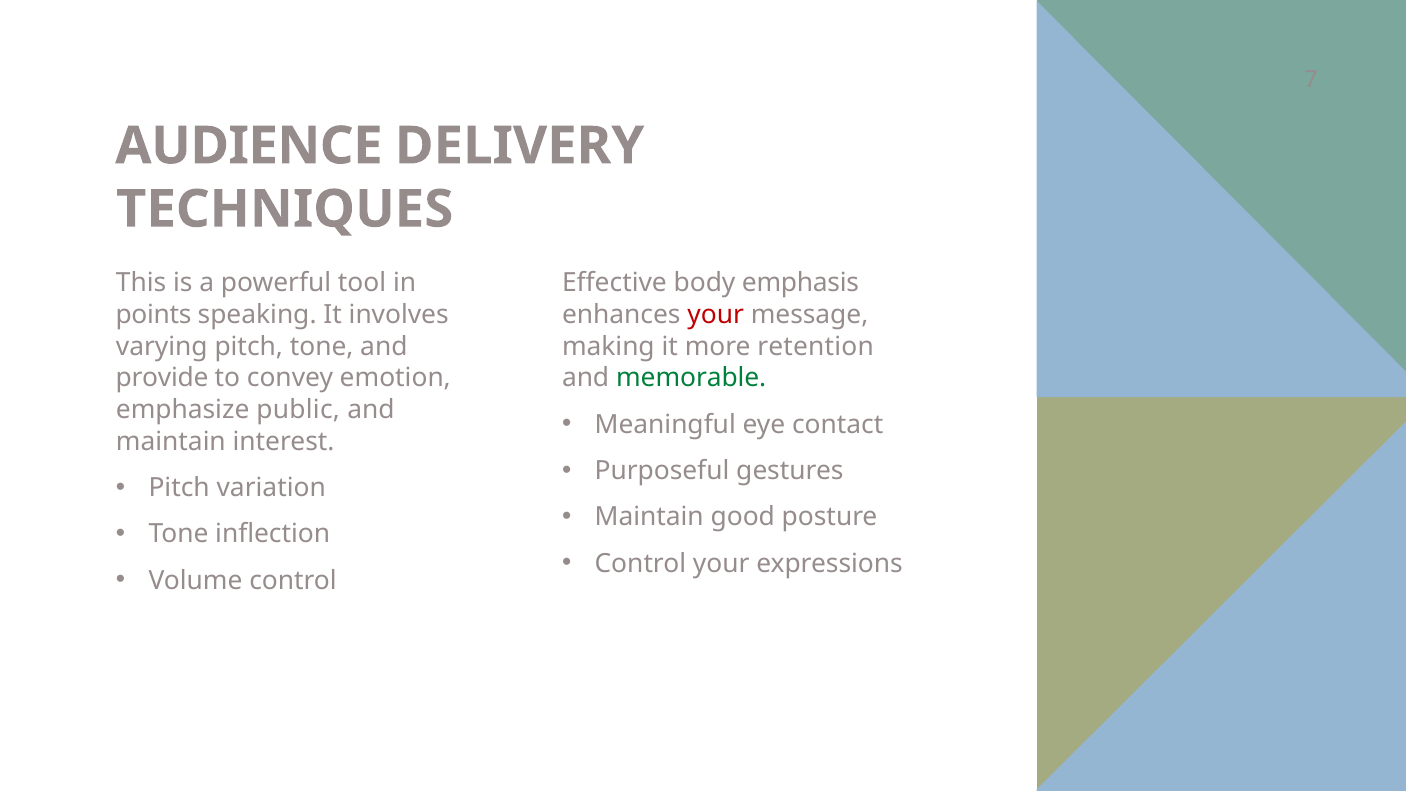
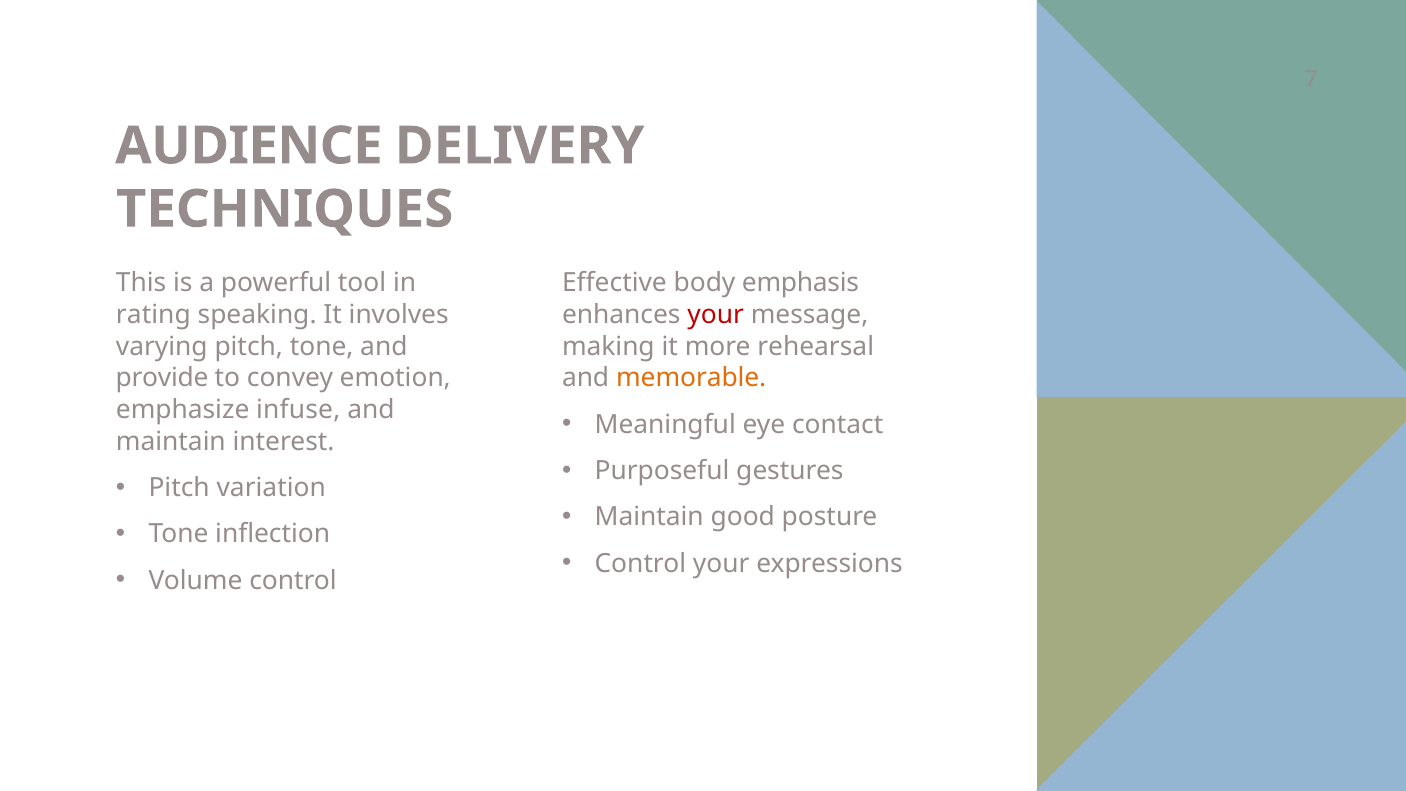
points: points -> rating (153, 315)
retention: retention -> rehearsal (816, 347)
memorable colour: green -> orange (691, 378)
public: public -> infuse (298, 410)
